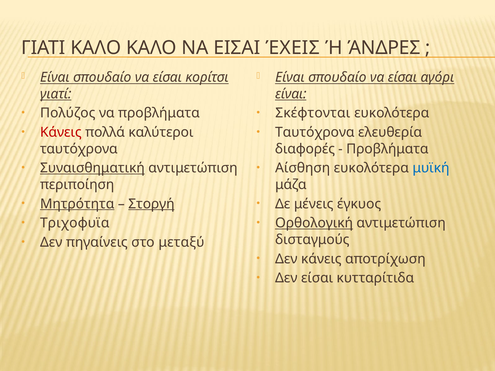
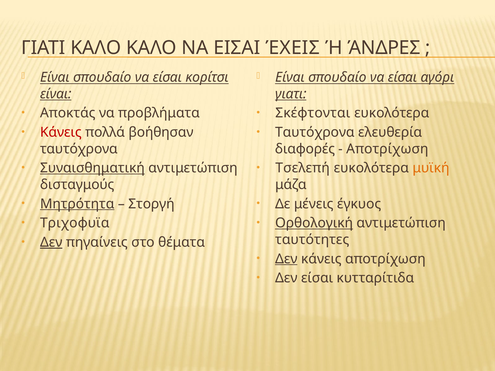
γιατί: γιατί -> είναι (56, 94)
είναι: είναι -> γιατι (291, 94)
Πολύζος: Πολύζος -> Αποκτάς (68, 113)
καλύτεροι: καλύτεροι -> βοήθησαν (161, 132)
Προβλήματα: Προβλήματα -> Αποτρίχωση (387, 149)
Αίσθηση: Αίσθηση -> Τσελεπή (303, 168)
μυϊκή colour: blue -> orange (431, 168)
περιποίηση: περιποίηση -> δισταγμούς (77, 185)
Στοργή underline: present -> none (151, 204)
δισταγμούς: δισταγμούς -> ταυτότητες (312, 240)
Δεν underline: none -> present (51, 242)
μεταξύ: μεταξύ -> θέματα (182, 242)
Δεν underline: none -> present (286, 259)
